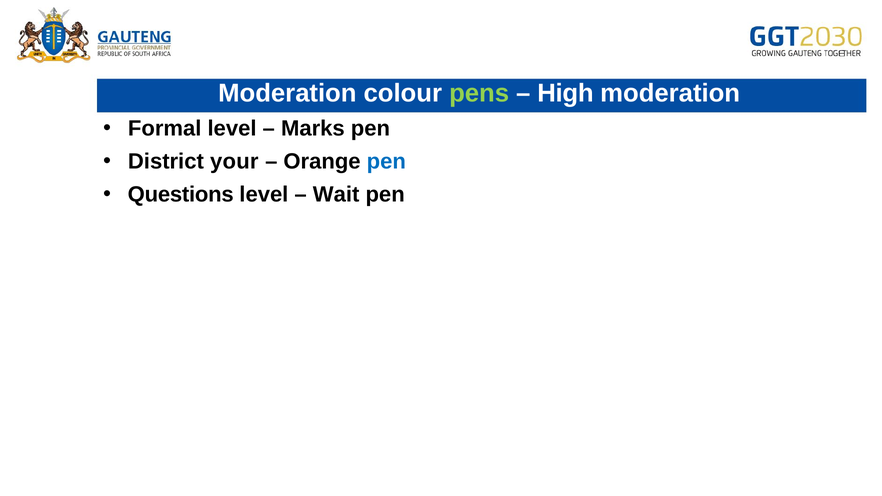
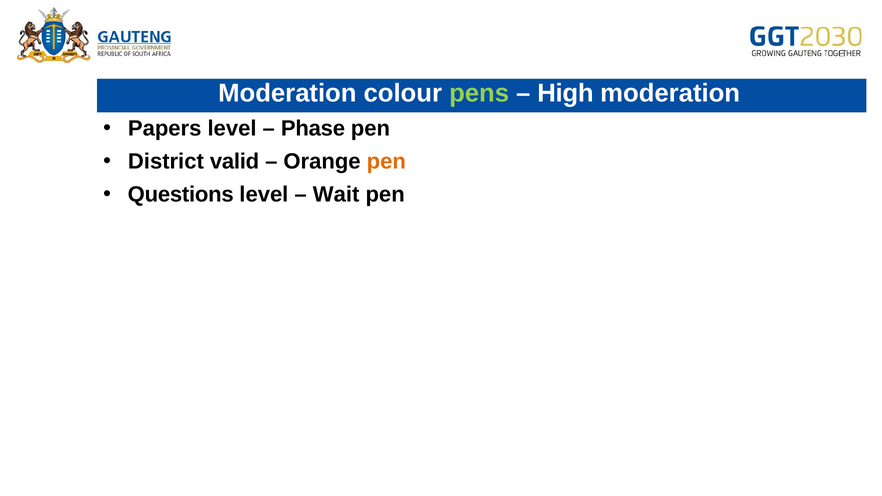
Formal: Formal -> Papers (165, 128)
Marks: Marks -> Phase (313, 128)
your: your -> valid (235, 161)
pen colour: blue -> orange (386, 161)
